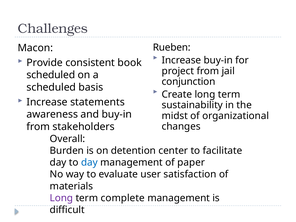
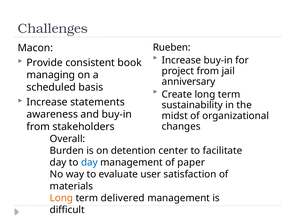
scheduled: scheduled -> managing (51, 75)
conjunction: conjunction -> anniversary (189, 82)
Long colour: purple -> orange (61, 198)
complete: complete -> delivered (123, 198)
